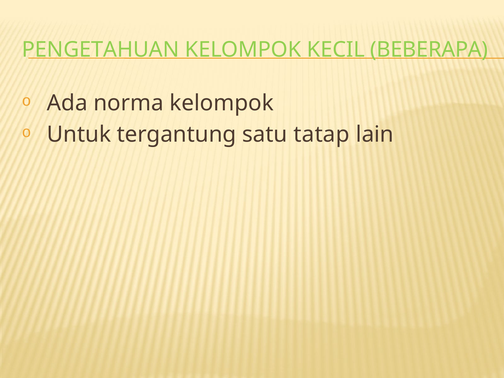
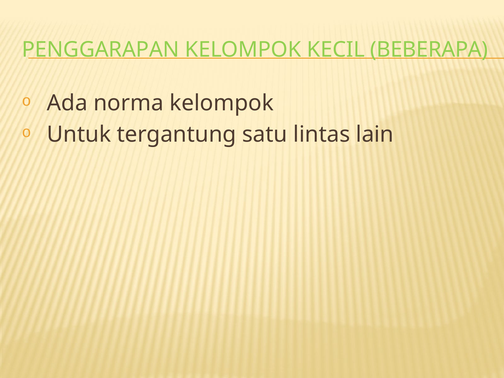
PENGETAHUAN: PENGETAHUAN -> PENGGARAPAN (101, 50)
tatap: tatap -> lintas (322, 135)
